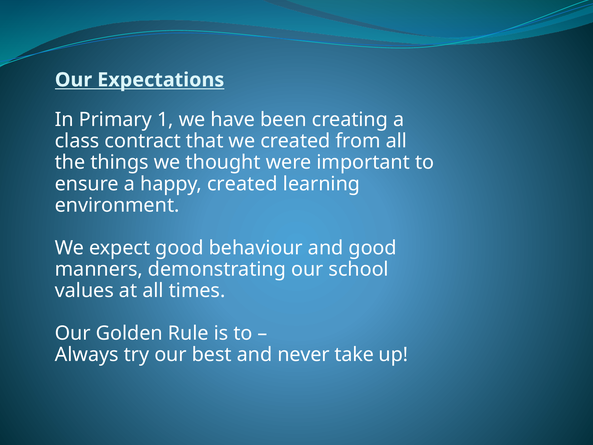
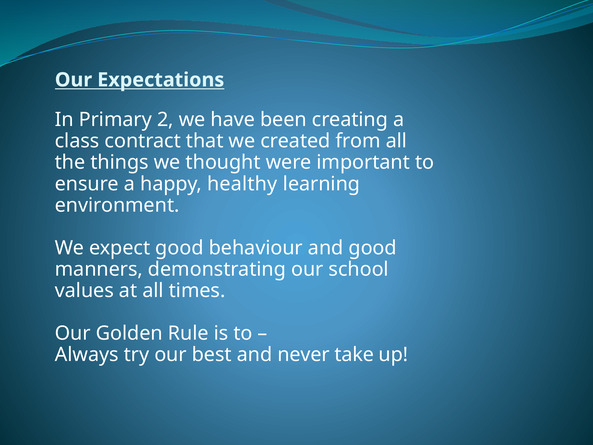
1: 1 -> 2 (165, 120)
happy created: created -> healthy (242, 184)
